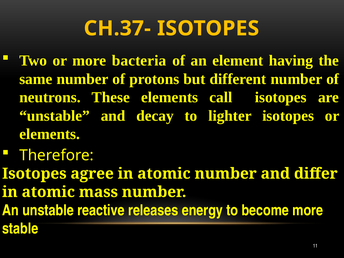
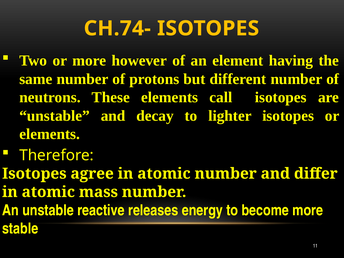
CH.37-: CH.37- -> CH.74- (117, 28)
bacteria: bacteria -> however (139, 61)
